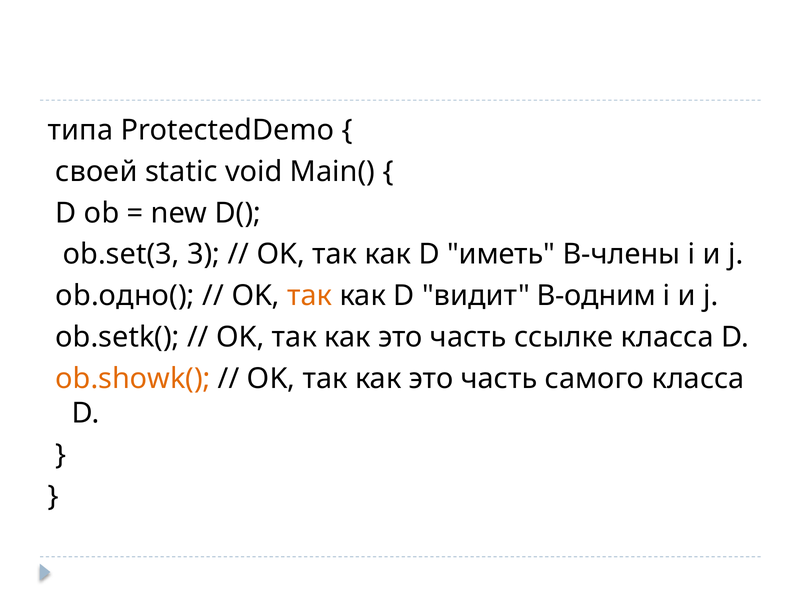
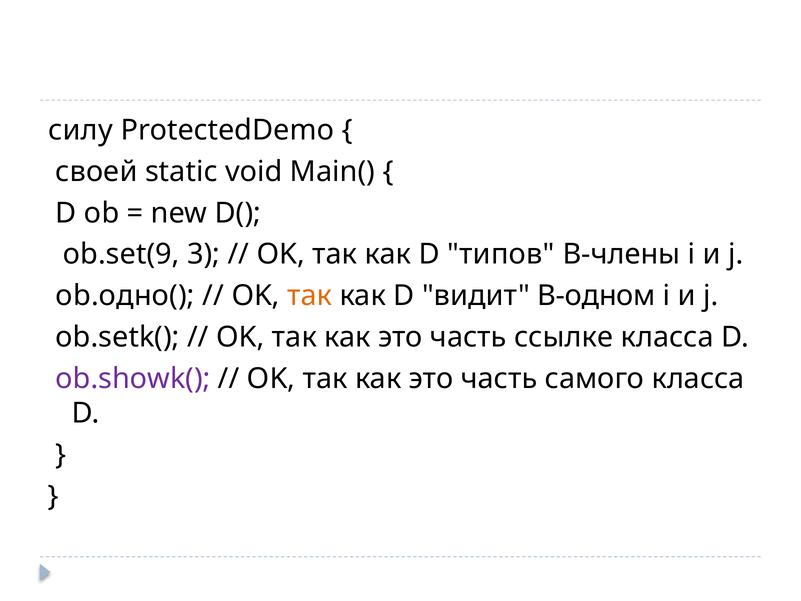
типа: типа -> силу (80, 130)
ob.set(3: ob.set(3 -> ob.set(9 (121, 254)
иметь: иметь -> типов (501, 254)
В-одним: В-одним -> В-одном (596, 296)
ob.showk( colour: orange -> purple (133, 378)
